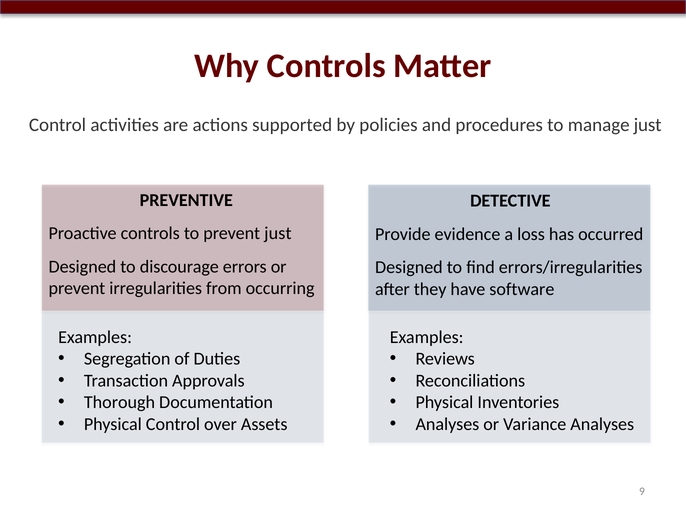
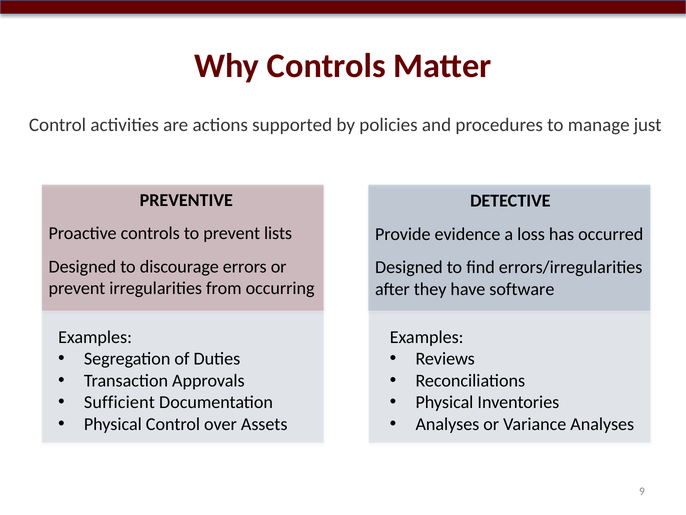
prevent just: just -> lists (278, 233)
Thorough: Thorough -> Sufficient (119, 402)
